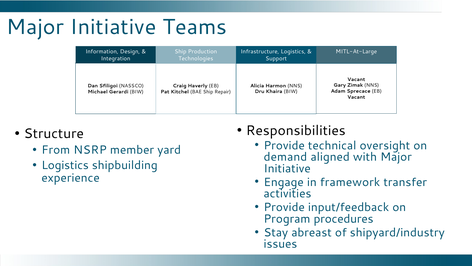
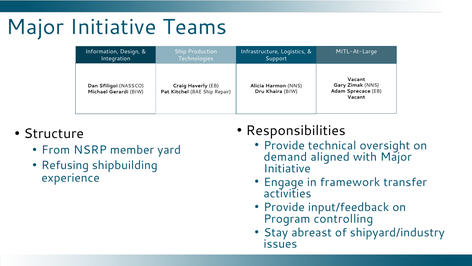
Logistics: Logistics -> Refusing (65, 165)
procedures: procedures -> controlling (343, 218)
